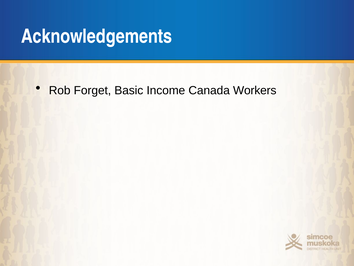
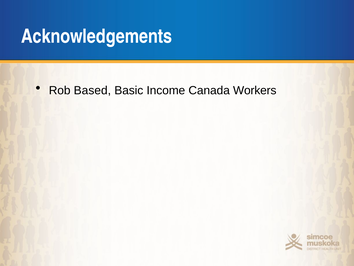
Forget: Forget -> Based (92, 90)
